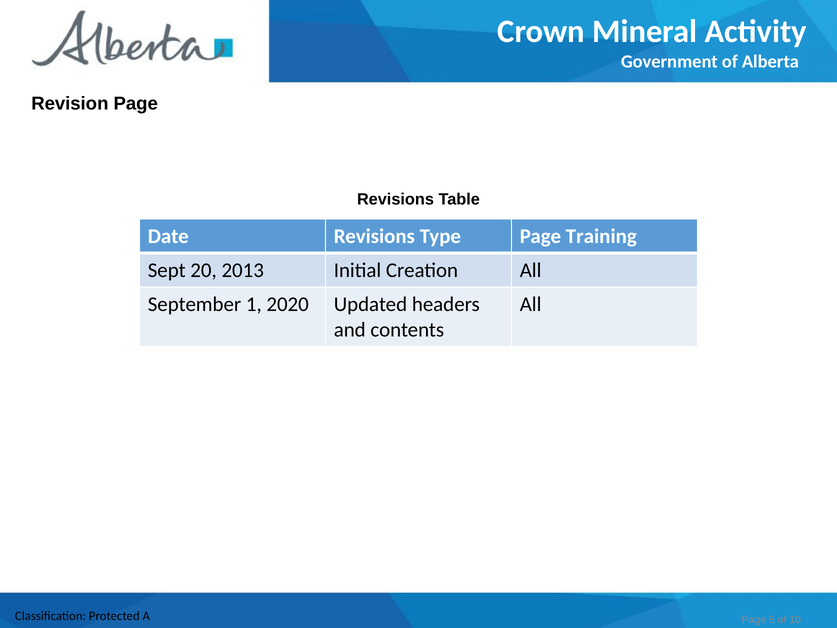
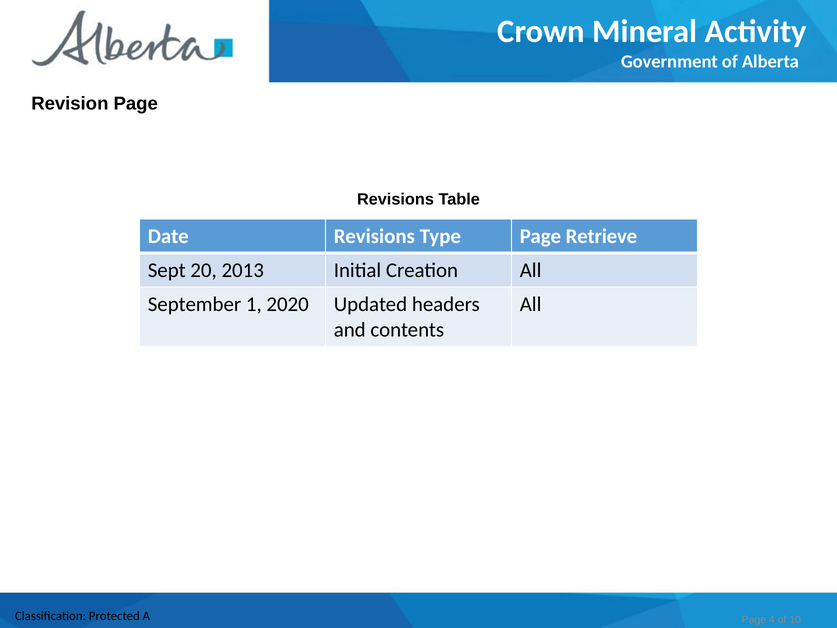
Training: Training -> Retrieve (601, 236)
5: 5 -> 4 (772, 619)
